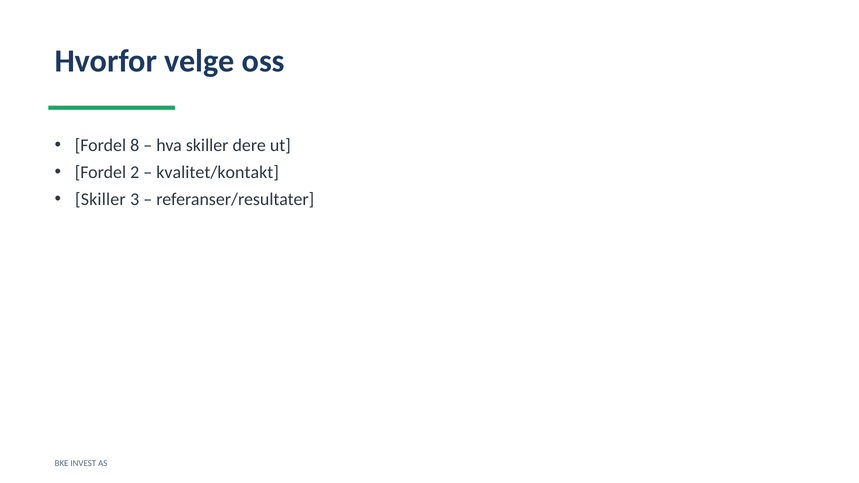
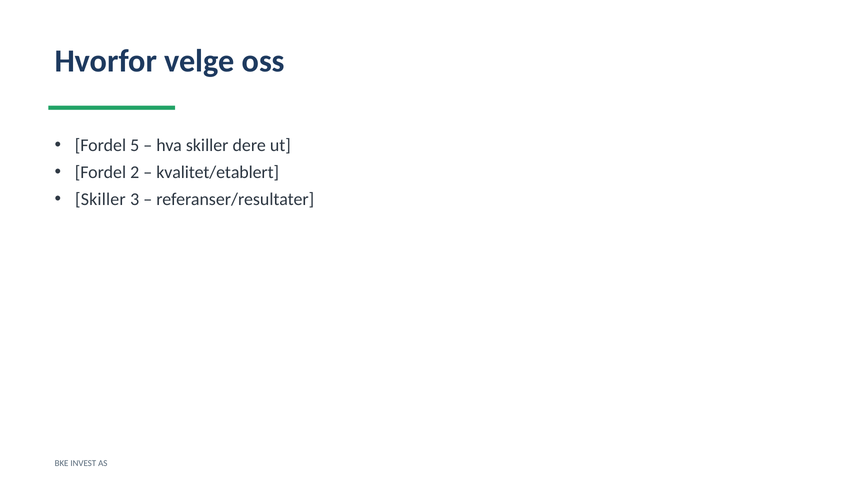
8: 8 -> 5 (135, 145)
kvalitet/kontakt: kvalitet/kontakt -> kvalitet/etablert (218, 172)
